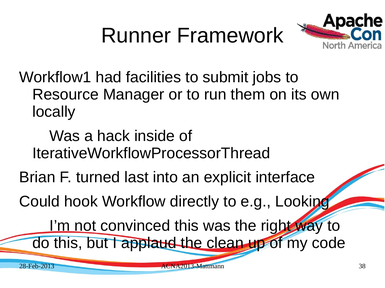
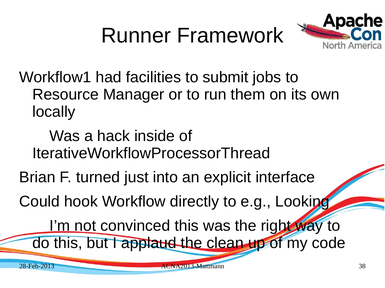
last: last -> just (137, 178)
